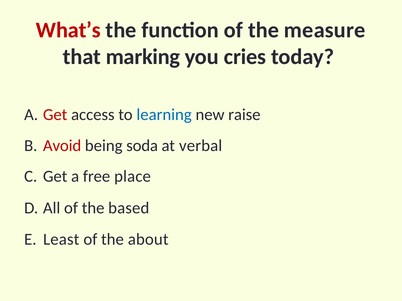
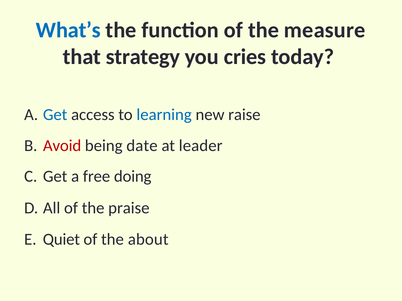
What’s colour: red -> blue (68, 30)
marking: marking -> strategy (143, 57)
Get colour: red -> blue (55, 115)
soda: soda -> date (142, 146)
verbal: verbal -> leader (201, 146)
place: place -> doing (133, 177)
based: based -> praise (129, 208)
Least: Least -> Quiet (61, 240)
